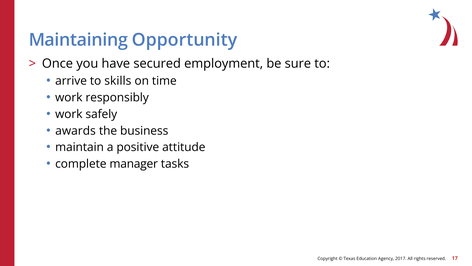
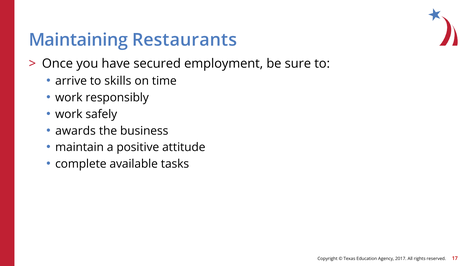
Opportunity: Opportunity -> Restaurants (185, 40)
manager: manager -> available (134, 164)
